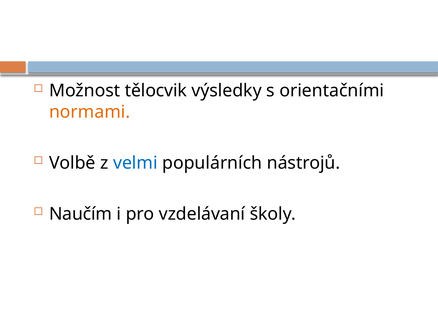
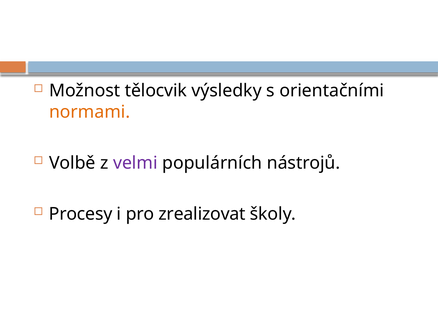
velmi colour: blue -> purple (135, 163)
Naučím: Naučím -> Procesy (81, 214)
vzdelávaní: vzdelávaní -> zrealizovat (202, 214)
